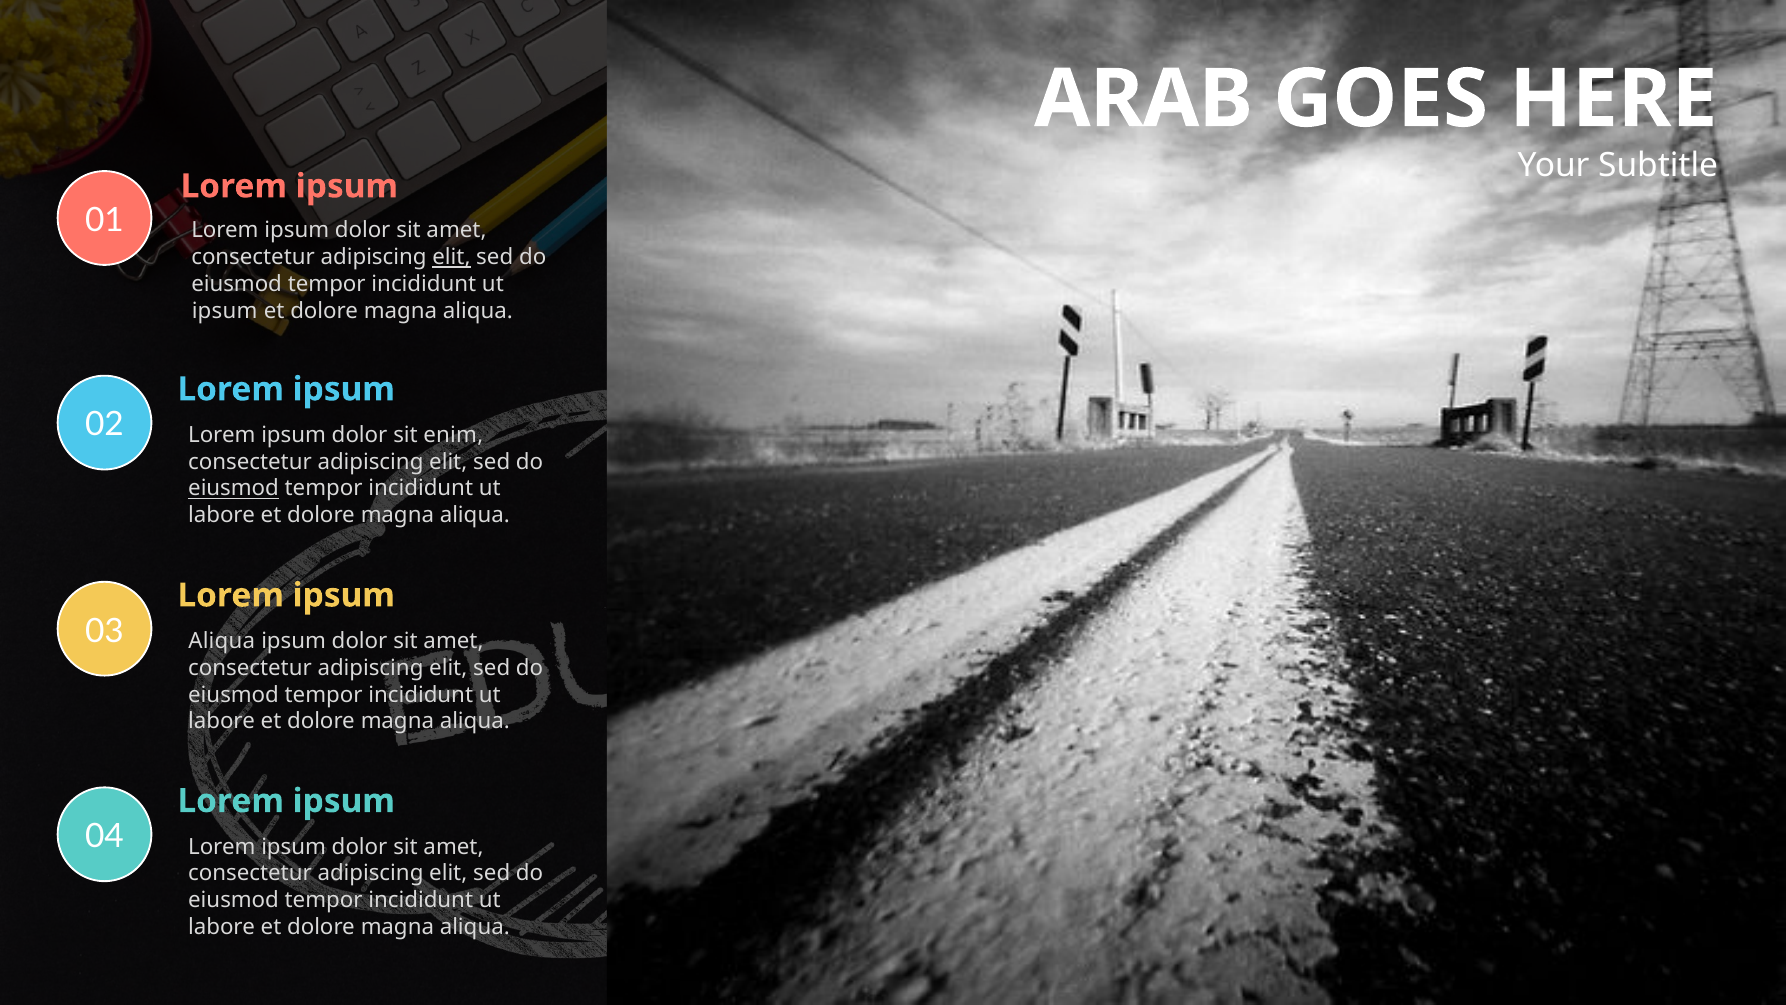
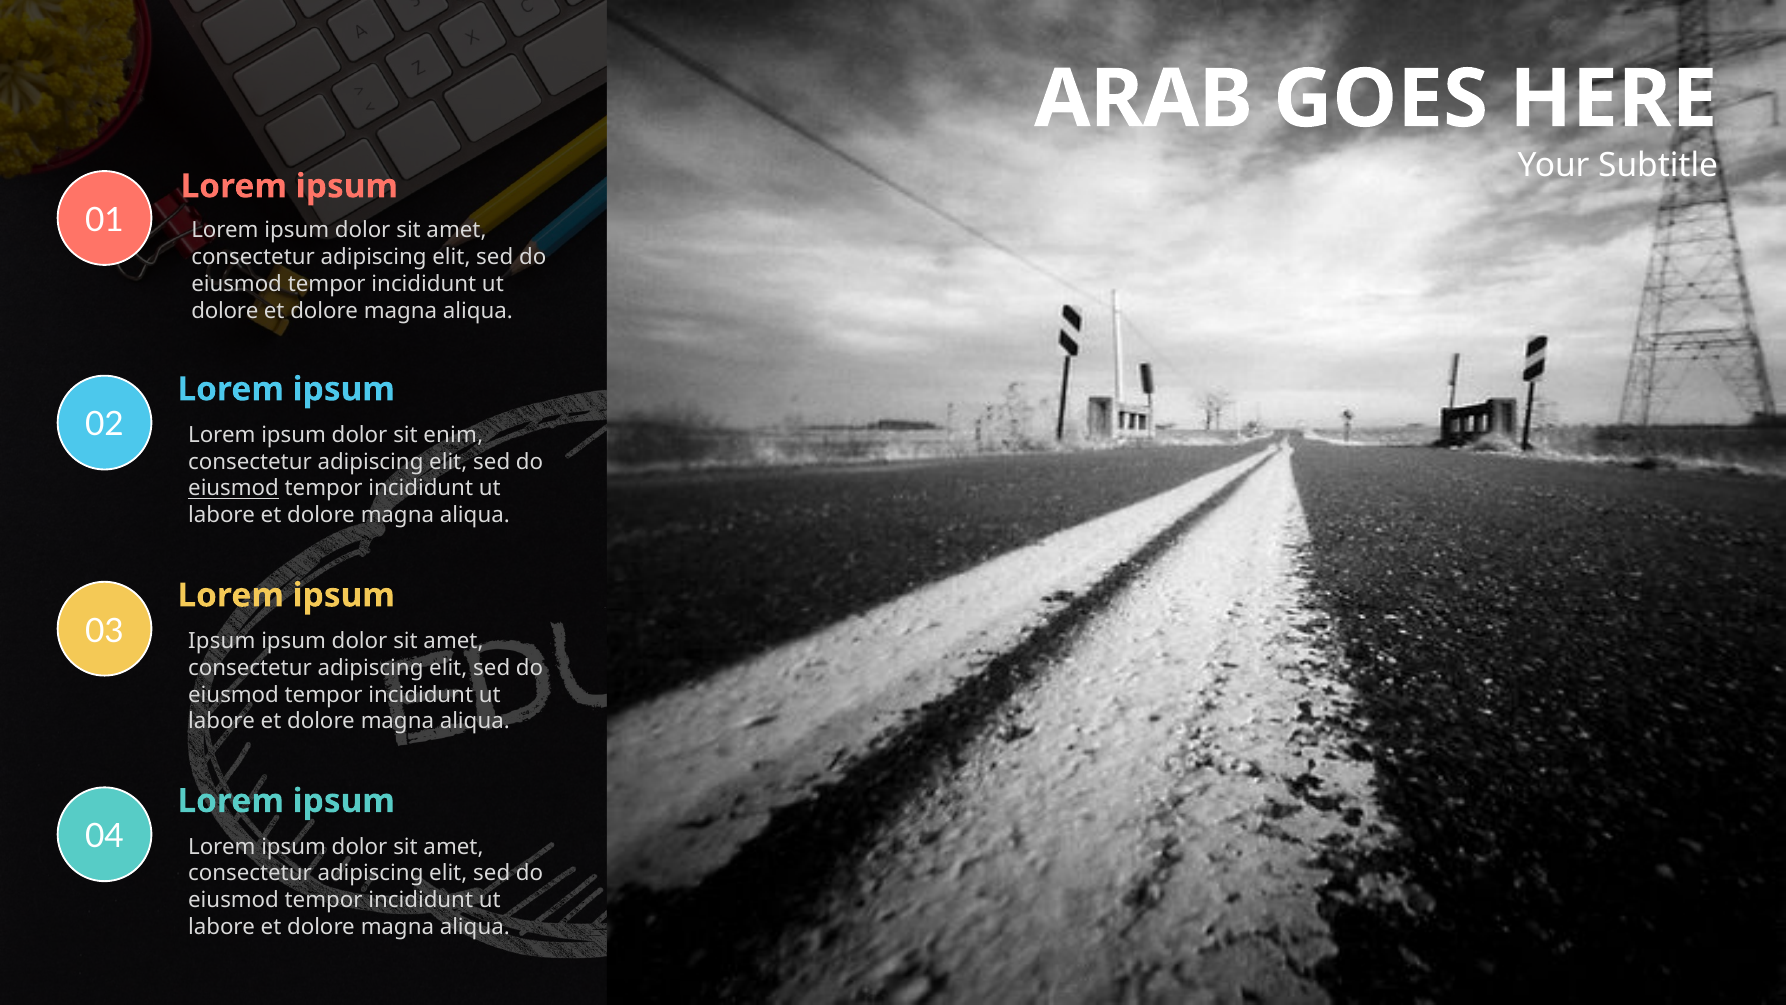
elit underline: present -> none (451, 257)
ipsum: ipsum -> dolore (225, 311)
Aliqua: Aliqua -> Ipsum (222, 641)
